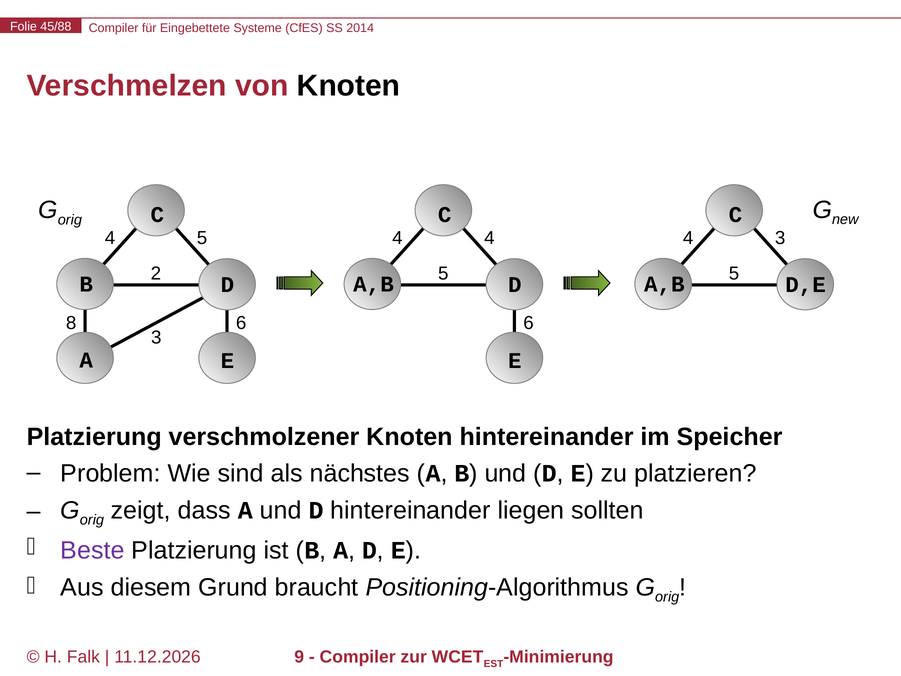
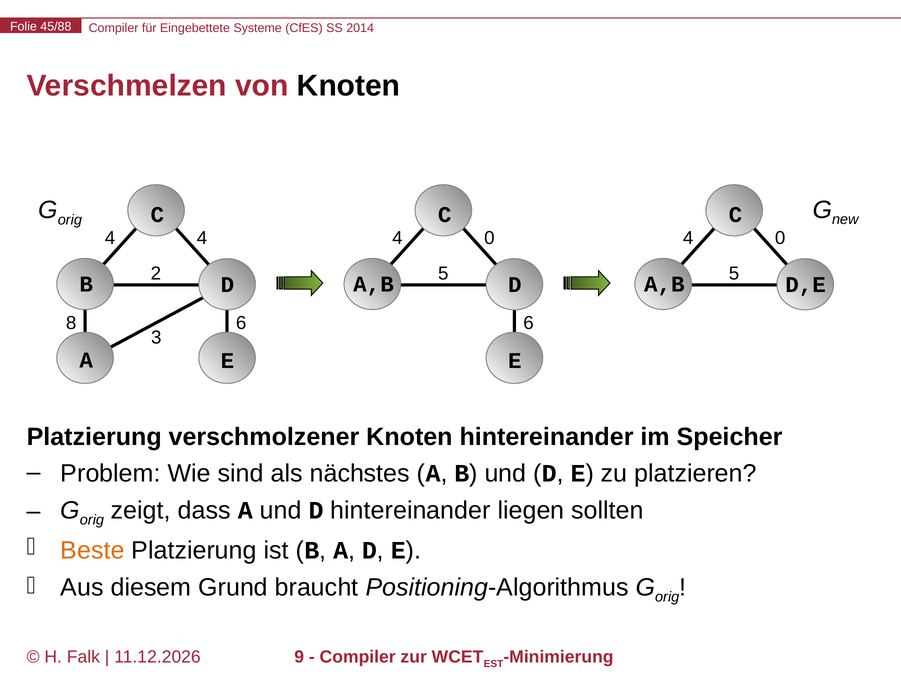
5: 5 -> 4 (202, 238)
4: 4 -> 0 (489, 238)
3: 3 -> 0 (780, 238)
Beste colour: purple -> orange (92, 550)
